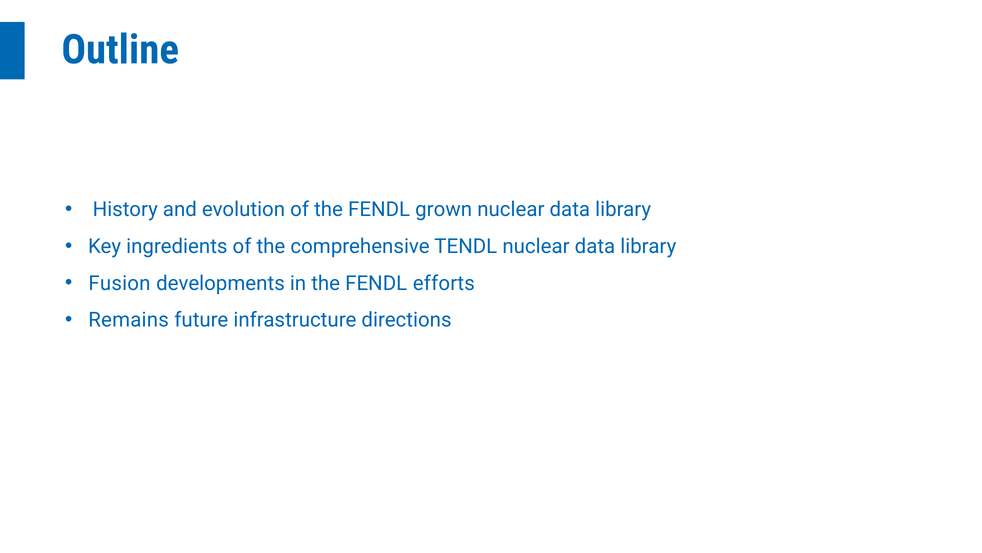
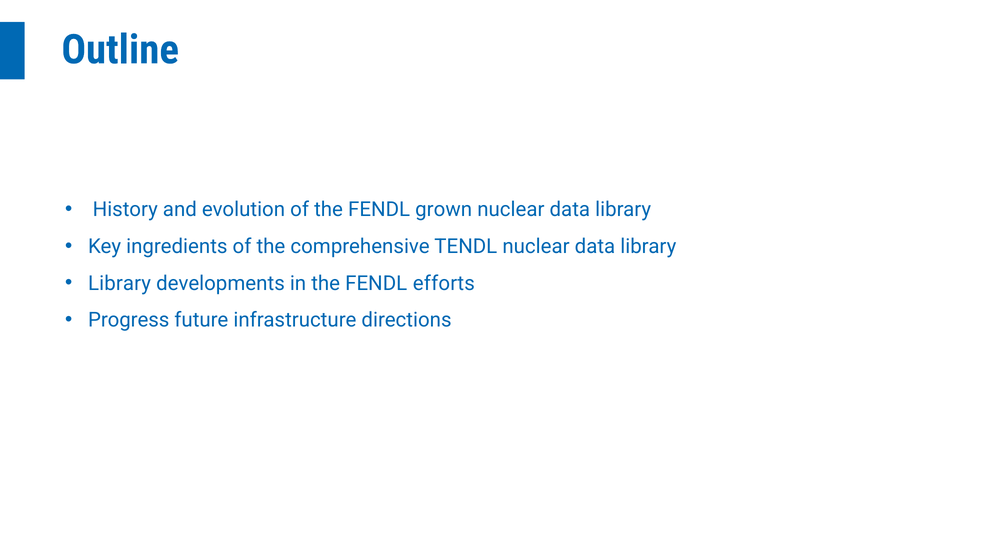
Fusion: Fusion -> Library (120, 283)
Remains: Remains -> Progress (129, 320)
